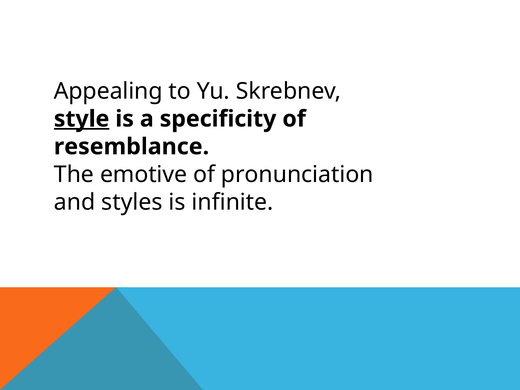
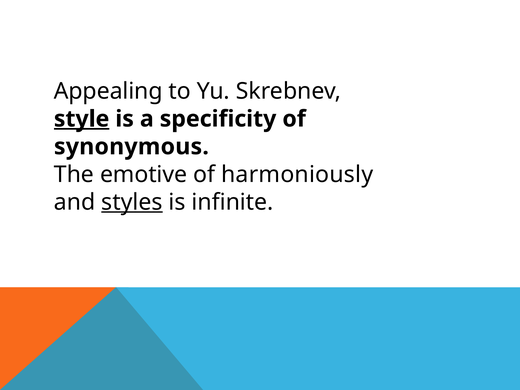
resemblance: resemblance -> synonymous (131, 147)
pronunciation: pronunciation -> harmoniously (297, 174)
styles underline: none -> present (132, 202)
